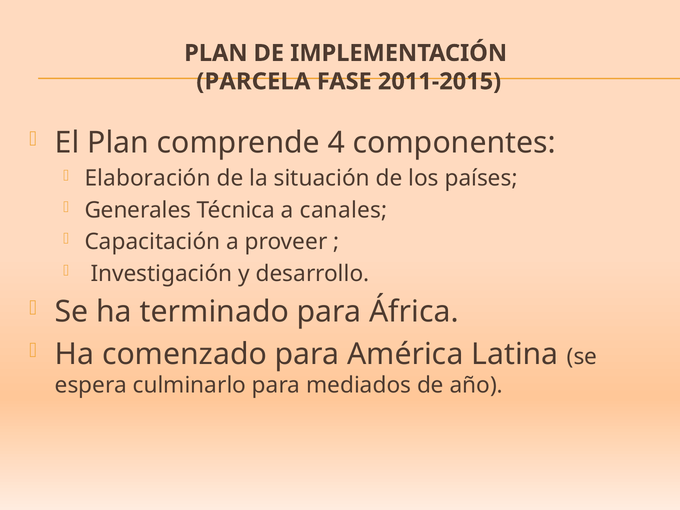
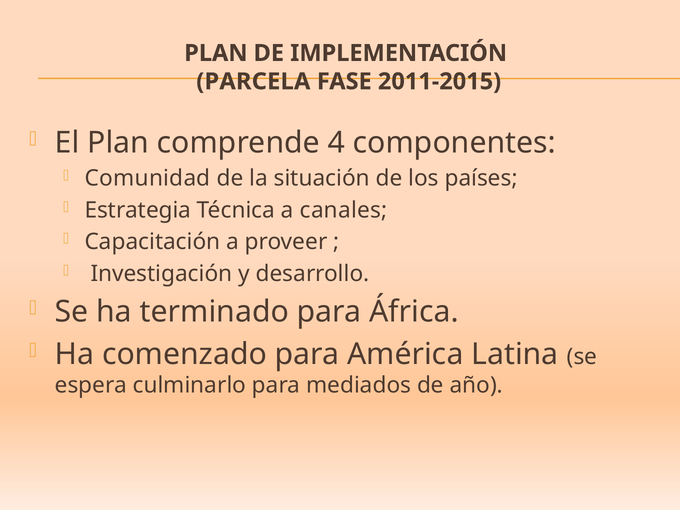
Elaboración: Elaboración -> Comunidad (148, 178)
Generales: Generales -> Estrategia (138, 210)
